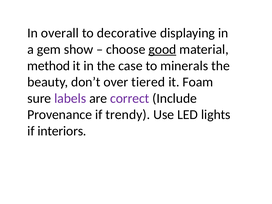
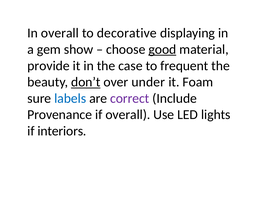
method: method -> provide (49, 66)
minerals: minerals -> frequent (184, 66)
don’t underline: none -> present (86, 82)
tiered: tiered -> under (148, 82)
labels colour: purple -> blue (70, 98)
if trendy: trendy -> overall (128, 115)
